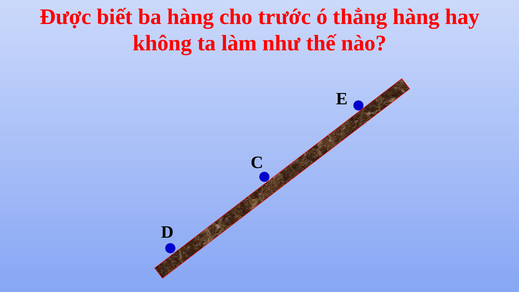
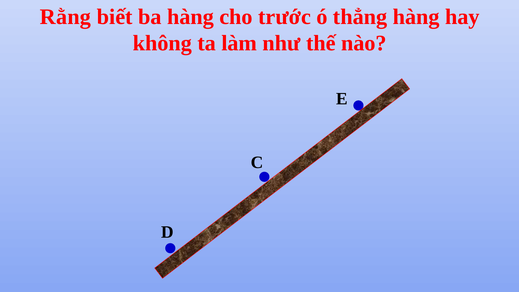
Được: Được -> Rằng (65, 17)
